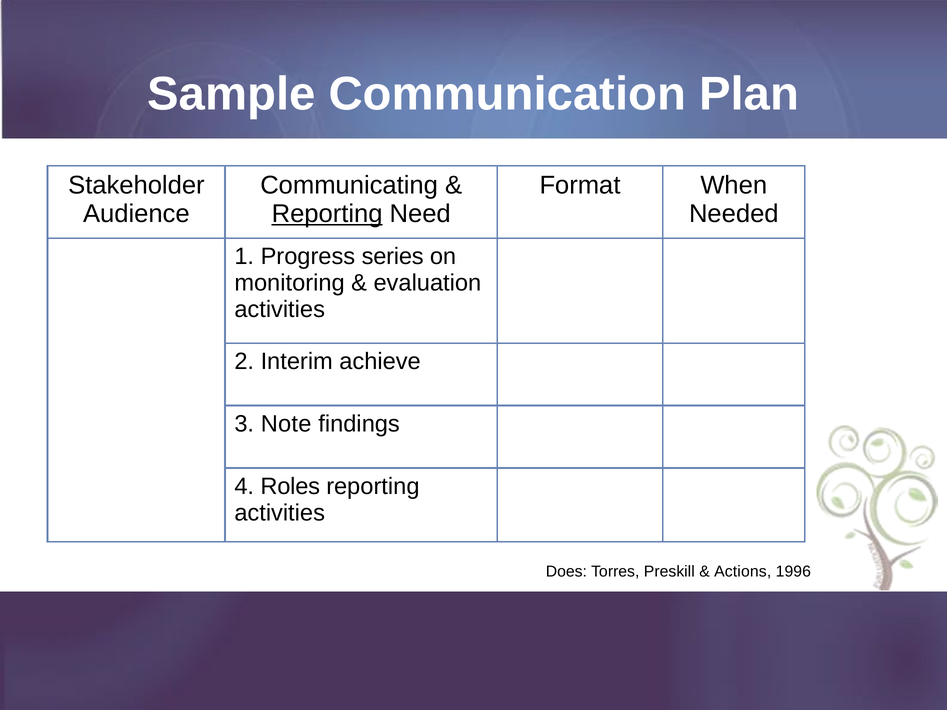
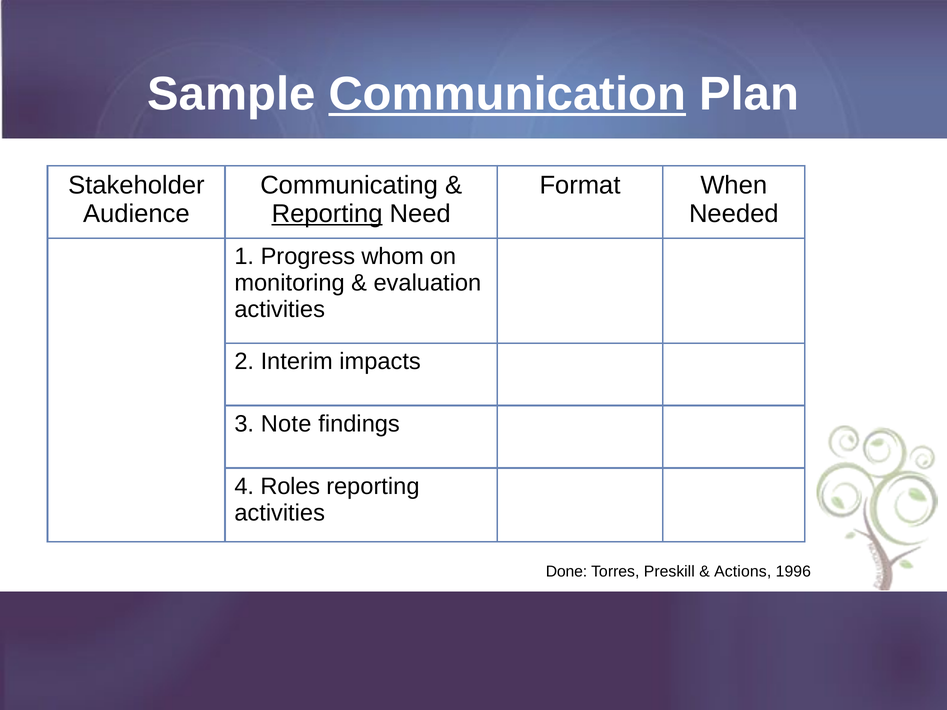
Communication underline: none -> present (507, 94)
series: series -> whom (393, 257)
achieve: achieve -> impacts (380, 361)
Does: Does -> Done (566, 571)
